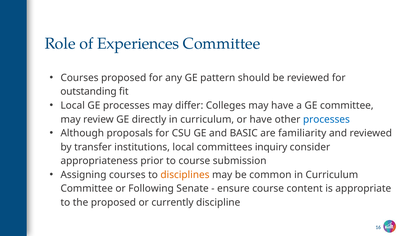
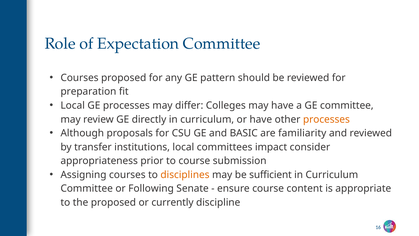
Experiences: Experiences -> Expectation (138, 44)
outstanding: outstanding -> preparation (88, 92)
processes colour: blue -> orange (326, 119)
inquiry: inquiry -> impact (271, 147)
common: common -> sufficient (270, 175)
